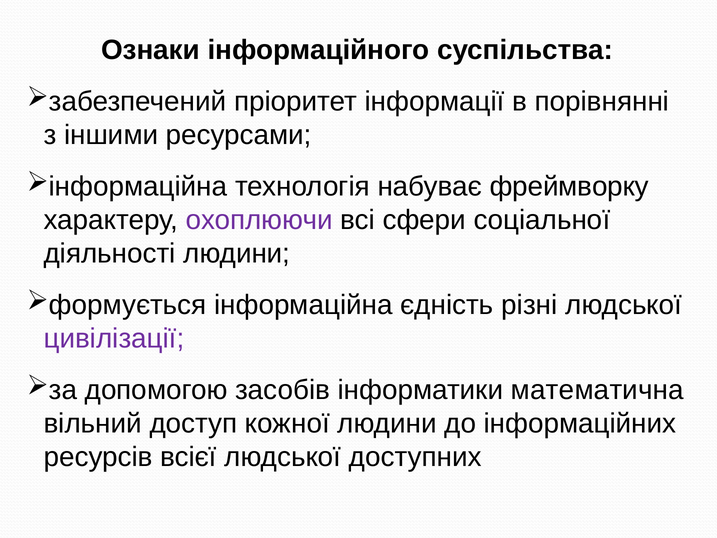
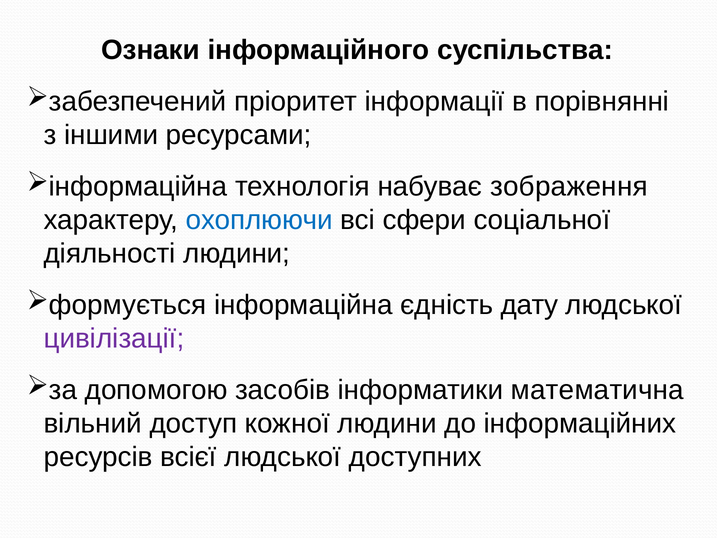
фреймворку: фреймворку -> зображення (569, 186)
охоплюючи colour: purple -> blue (259, 220)
різні: різні -> дату (530, 305)
